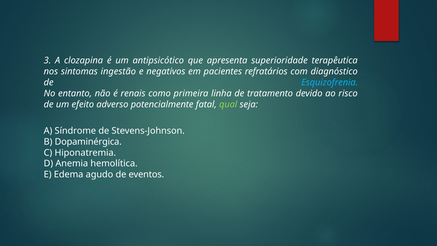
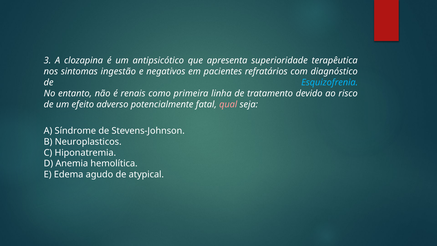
qual colour: light green -> pink (228, 104)
Dopaminérgica: Dopaminérgica -> Neuroplasticos (88, 142)
eventos: eventos -> atypical (146, 174)
